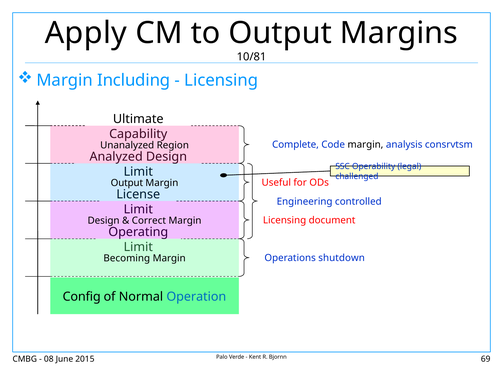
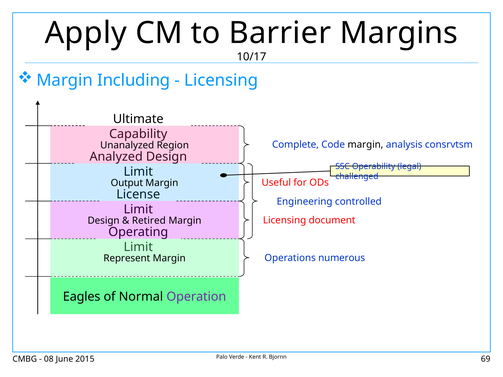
to Output: Output -> Barrier (280, 33)
10/81: 10/81 -> 10/17 (252, 57)
Correct: Correct -> Retired (149, 221)
Becoming: Becoming -> Represent (127, 258)
shutdown: shutdown -> numerous (342, 258)
Config: Config -> Eagles (82, 297)
Operation colour: blue -> purple (196, 297)
